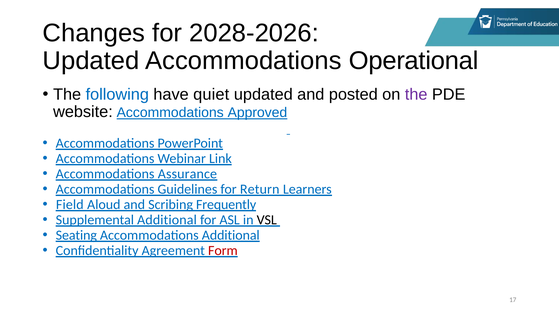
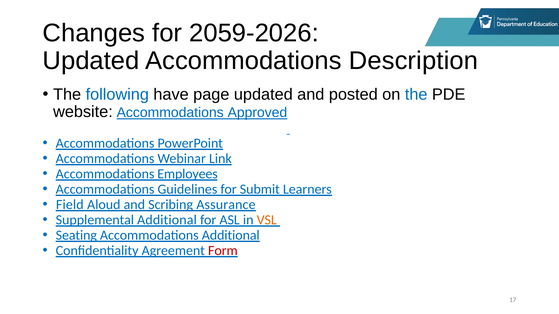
2028-2026: 2028-2026 -> 2059-2026 (254, 33)
Operational: Operational -> Description (413, 61)
quiet: quiet -> page (211, 94)
the colour: purple -> blue (416, 94)
Assurance: Assurance -> Employees (188, 174)
Return: Return -> Submit (260, 190)
Frequently: Frequently -> Assurance (226, 205)
VSL colour: black -> orange (267, 220)
